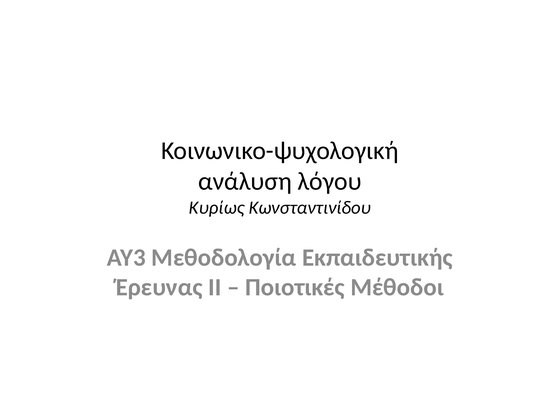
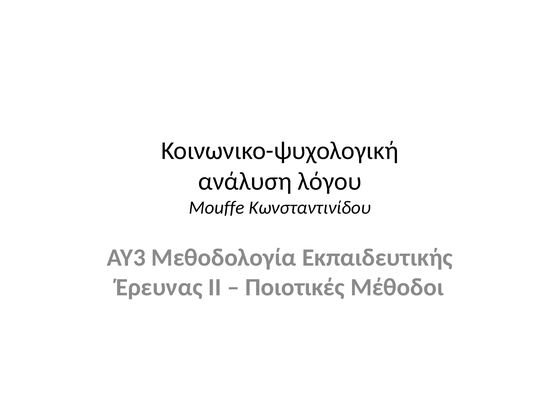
Κυρίως: Κυρίως -> Mouffe (217, 208)
